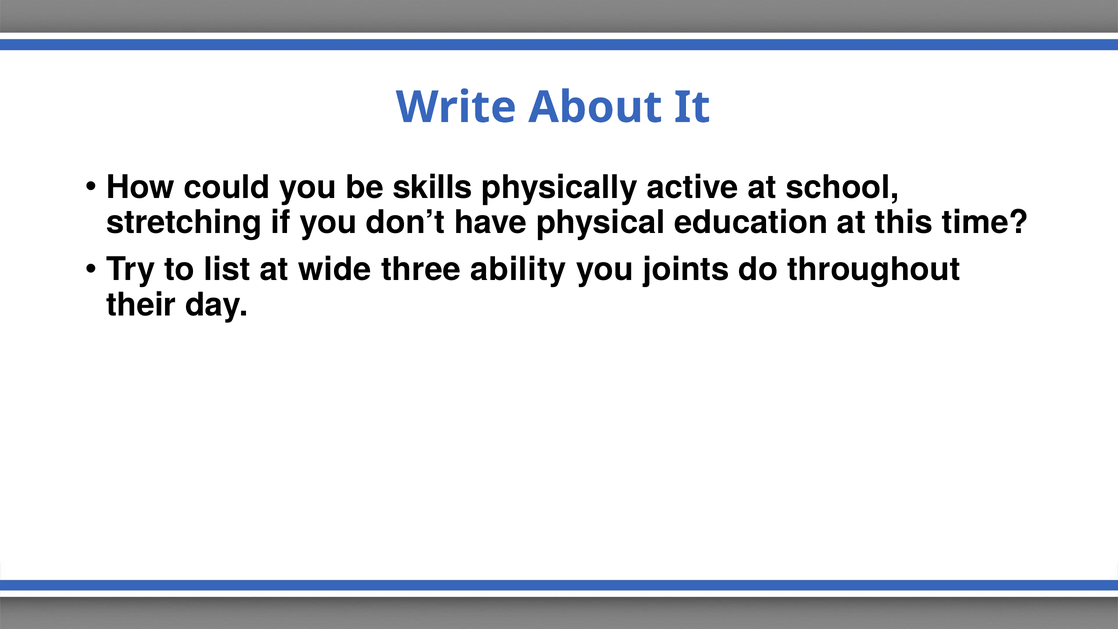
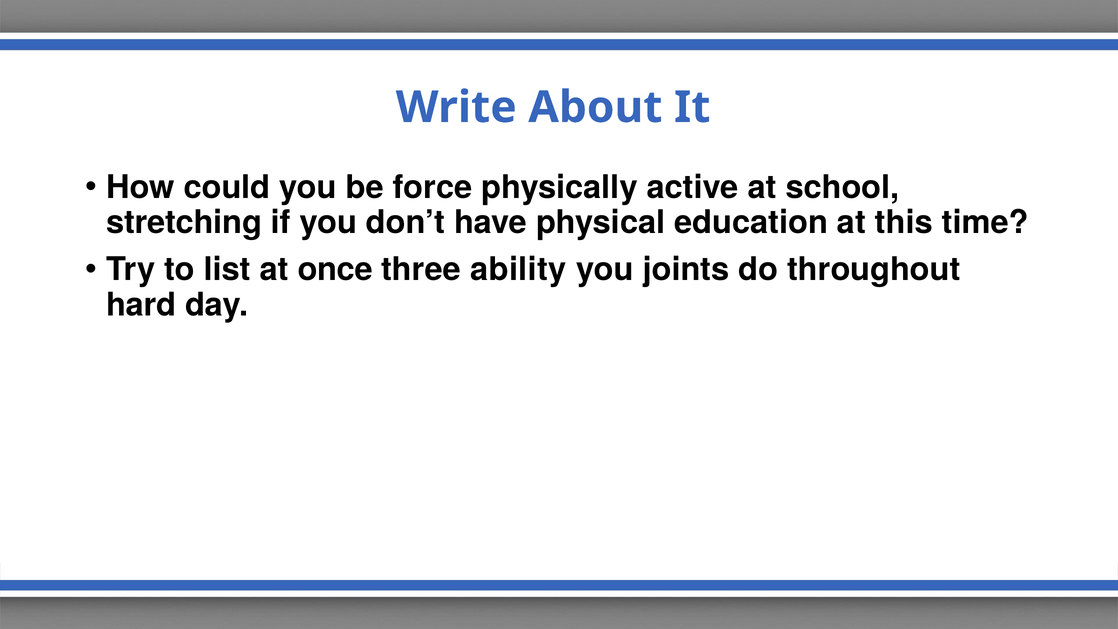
skills: skills -> force (432, 187)
wide: wide -> once (335, 270)
their: their -> hard (141, 305)
